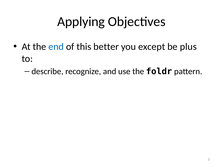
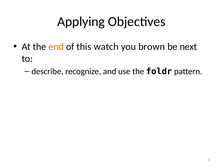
end colour: blue -> orange (56, 47)
better: better -> watch (106, 47)
except: except -> brown (152, 47)
plus: plus -> next (188, 47)
